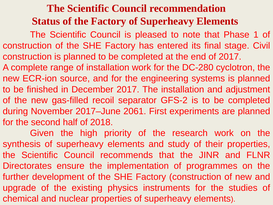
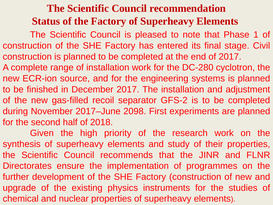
2061: 2061 -> 2098 (135, 111)
